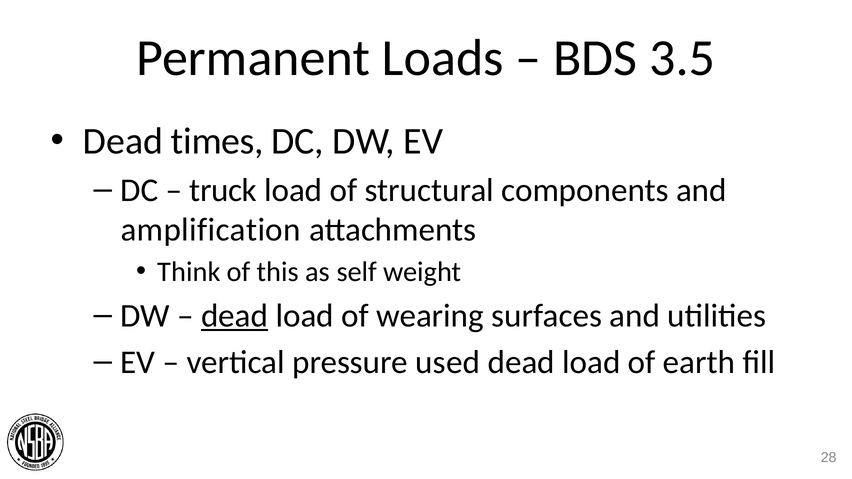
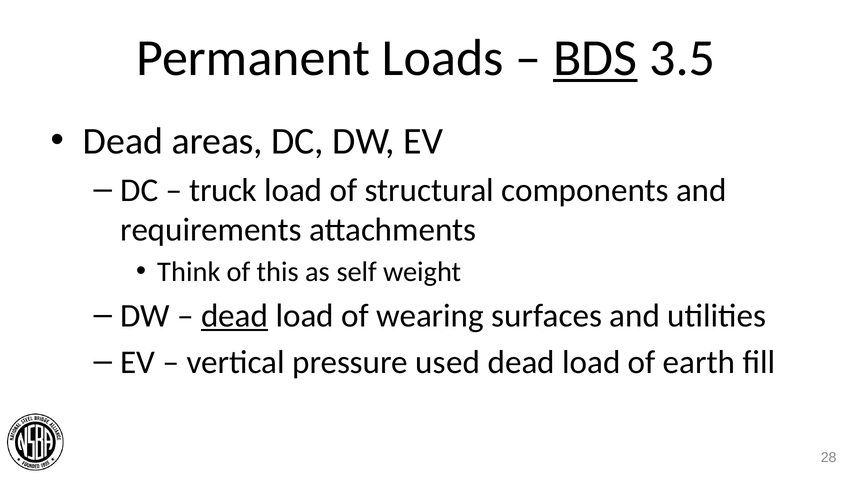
BDS underline: none -> present (595, 58)
times: times -> areas (217, 141)
amplification: amplification -> requirements (211, 230)
